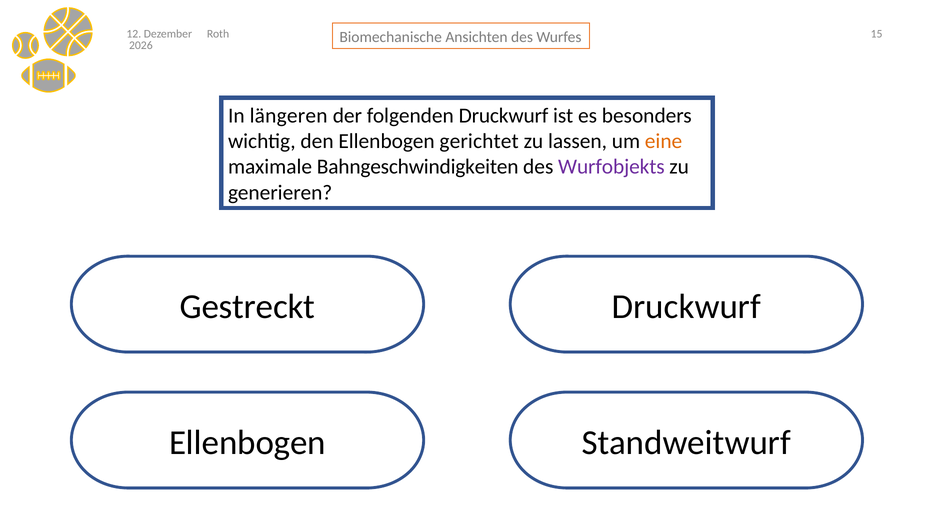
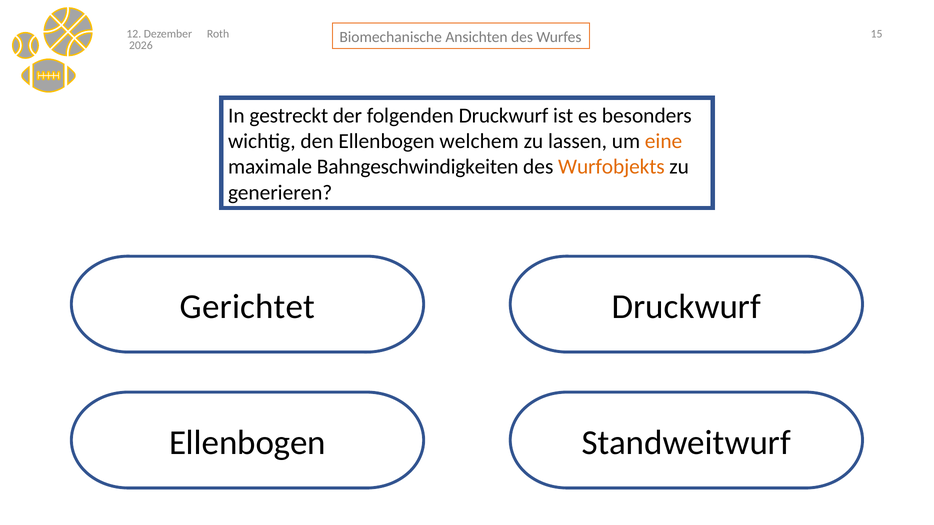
längeren: längeren -> gestreckt (289, 116)
gerichtet: gerichtet -> welchem (479, 141)
Wurfobjekts colour: purple -> orange (611, 167)
Gestreckt: Gestreckt -> Gerichtet (247, 307)
